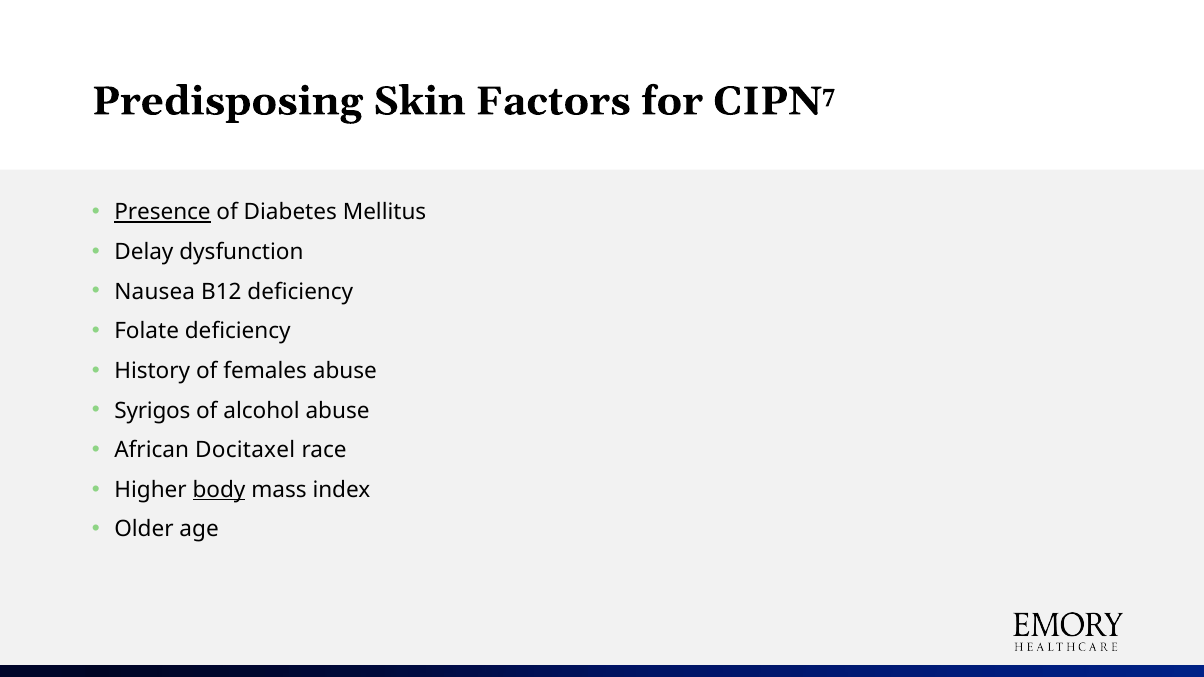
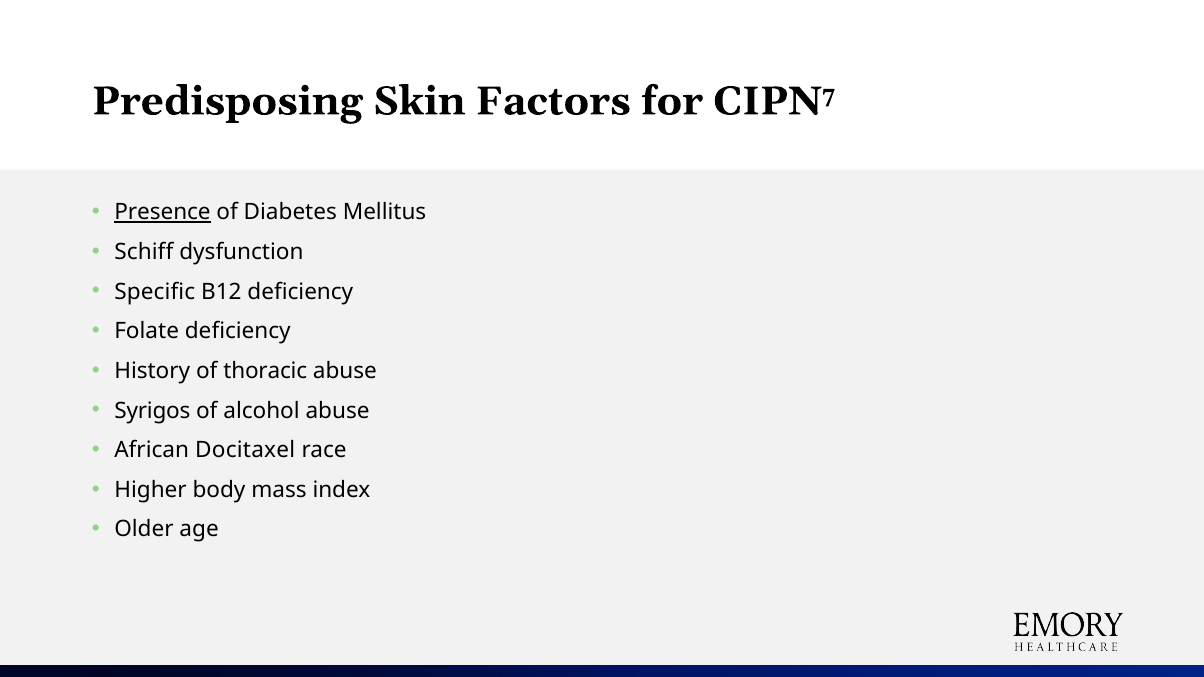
Delay: Delay -> Schiff (144, 252)
Nausea: Nausea -> Specific (155, 292)
females: females -> thoracic (265, 371)
body underline: present -> none (219, 490)
